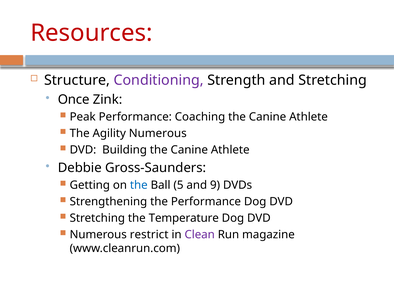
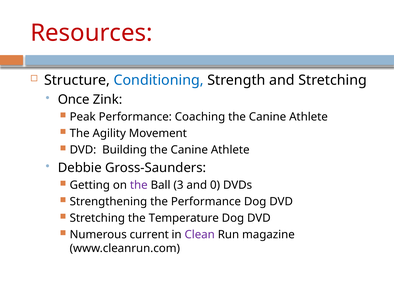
Conditioning colour: purple -> blue (159, 80)
Agility Numerous: Numerous -> Movement (158, 134)
the colour: blue -> purple (139, 185)
5: 5 -> 3 (178, 185)
9: 9 -> 0 (215, 185)
restrict: restrict -> current (149, 235)
